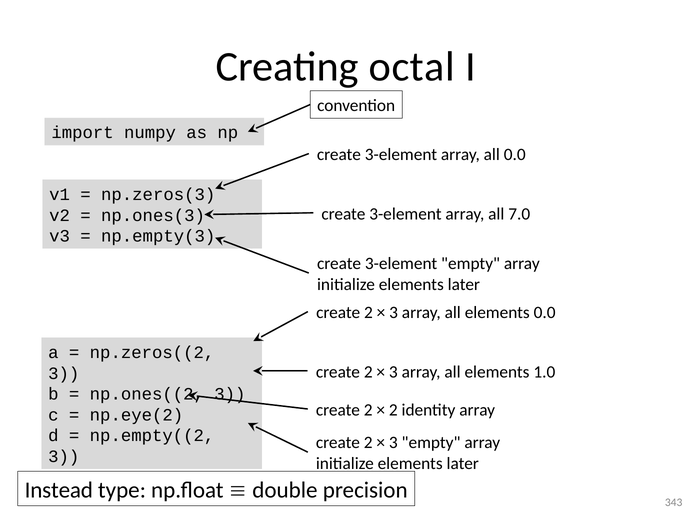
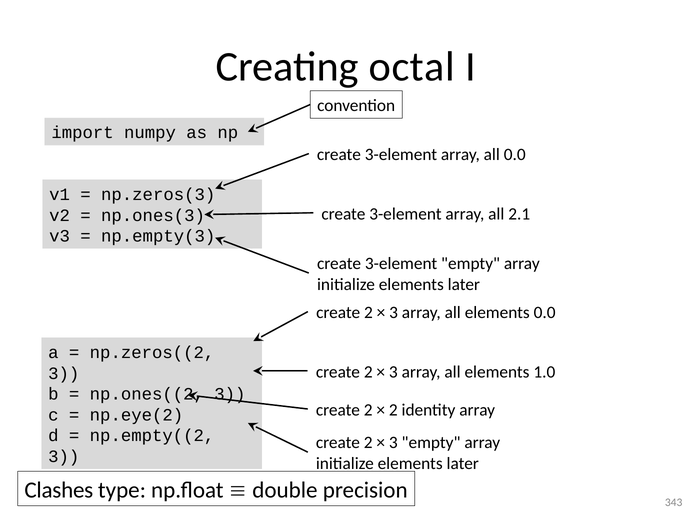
7.0: 7.0 -> 2.1 (519, 214)
Instead: Instead -> Clashes (59, 490)
